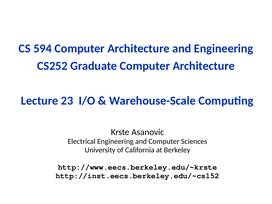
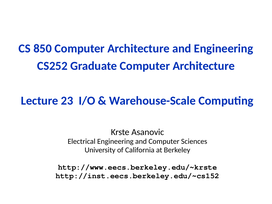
594: 594 -> 850 (43, 49)
